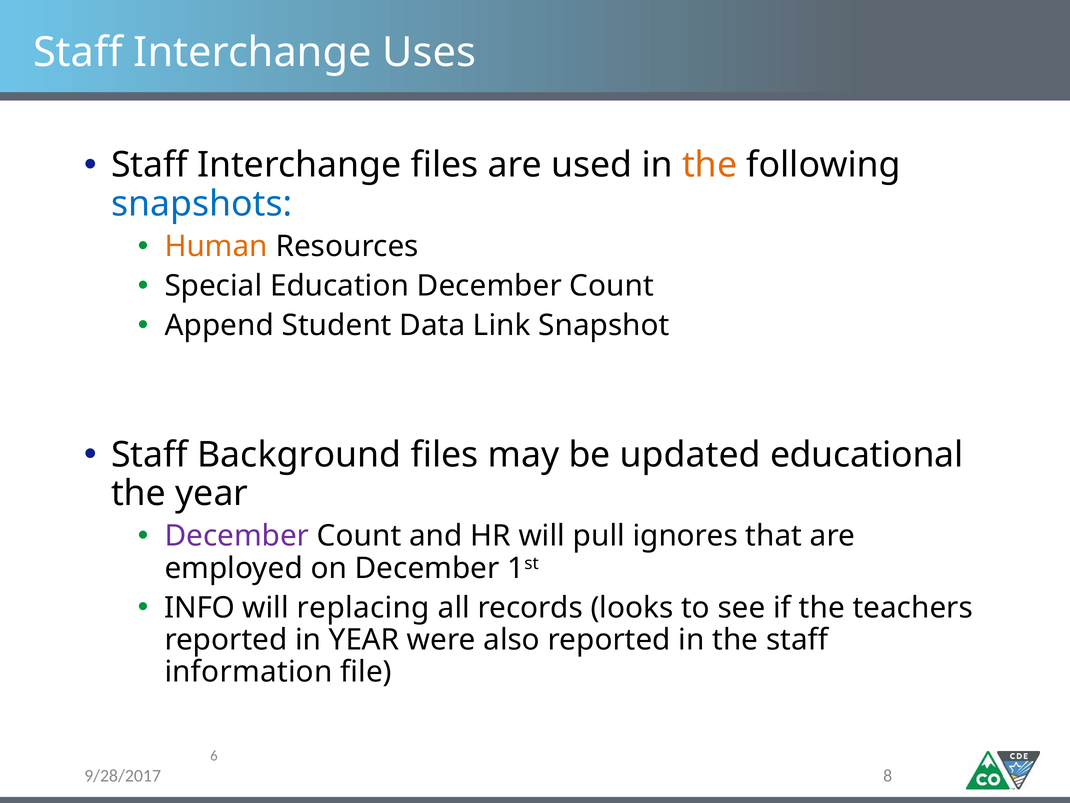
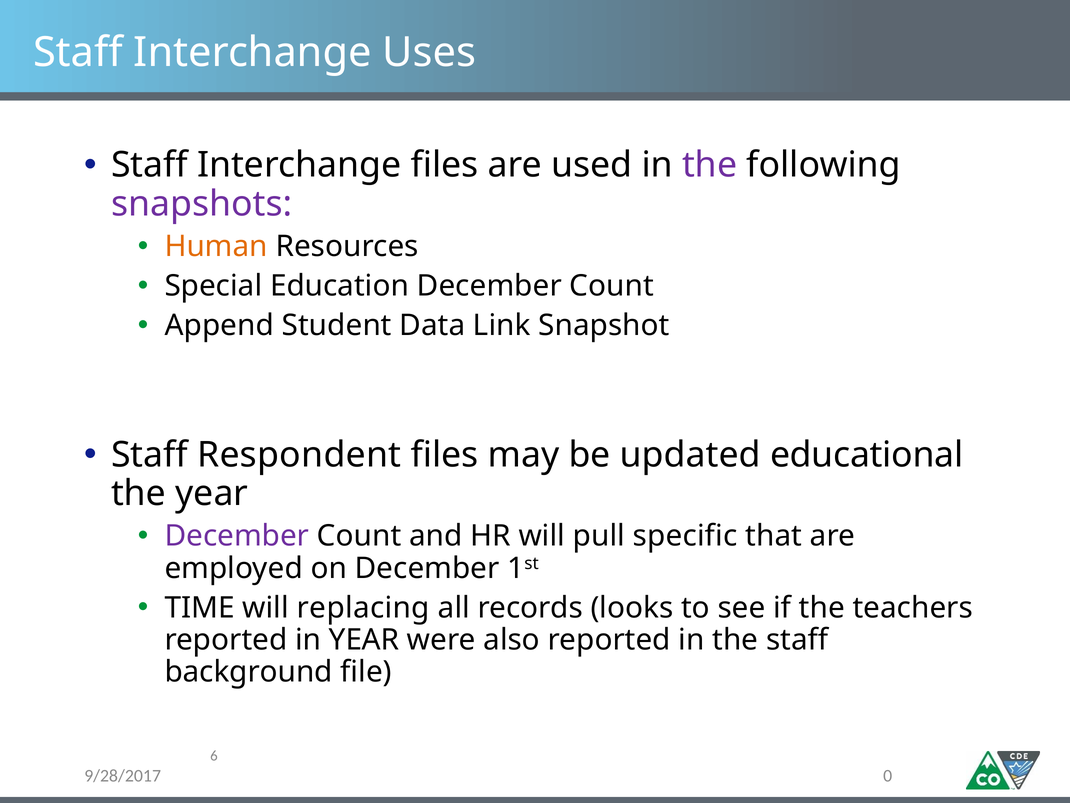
the colour: orange -> purple (710, 165)
snapshots colour: blue -> purple (202, 204)
Background: Background -> Respondent (299, 455)
ignores: ignores -> specific (685, 536)
INFO: INFO -> TIME (200, 607)
information: information -> background (249, 672)
8: 8 -> 0 (888, 775)
